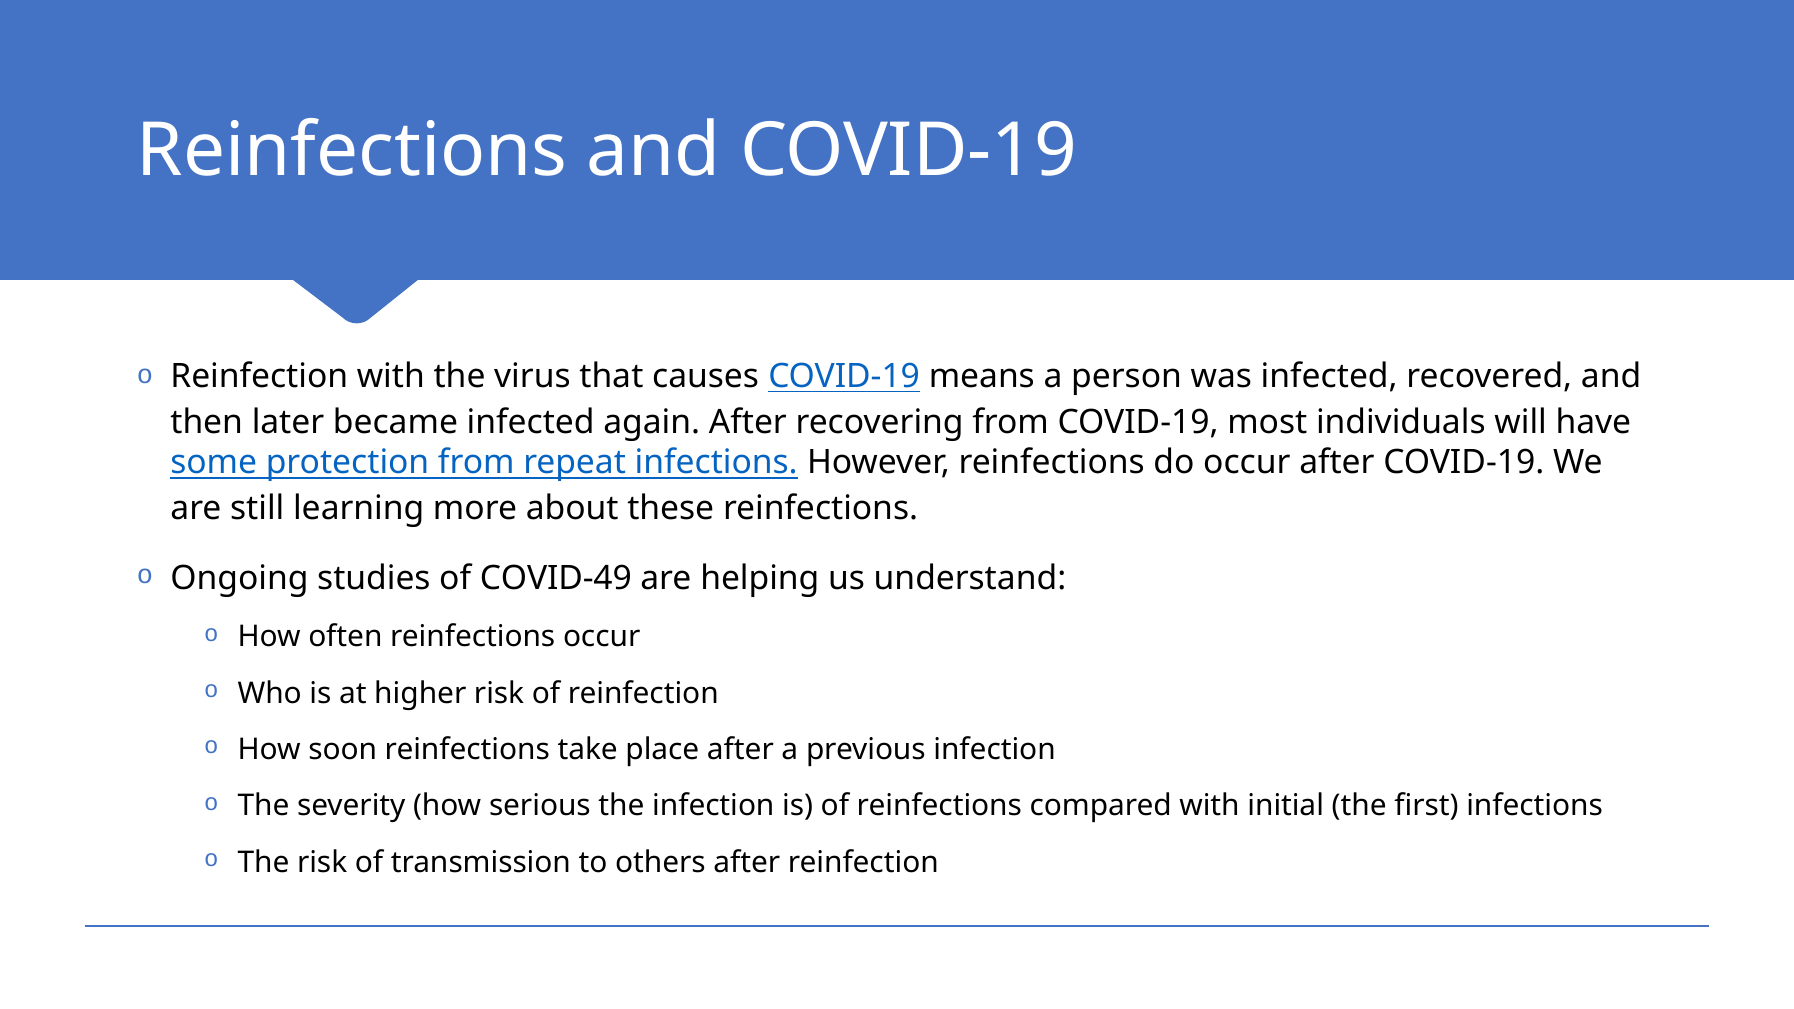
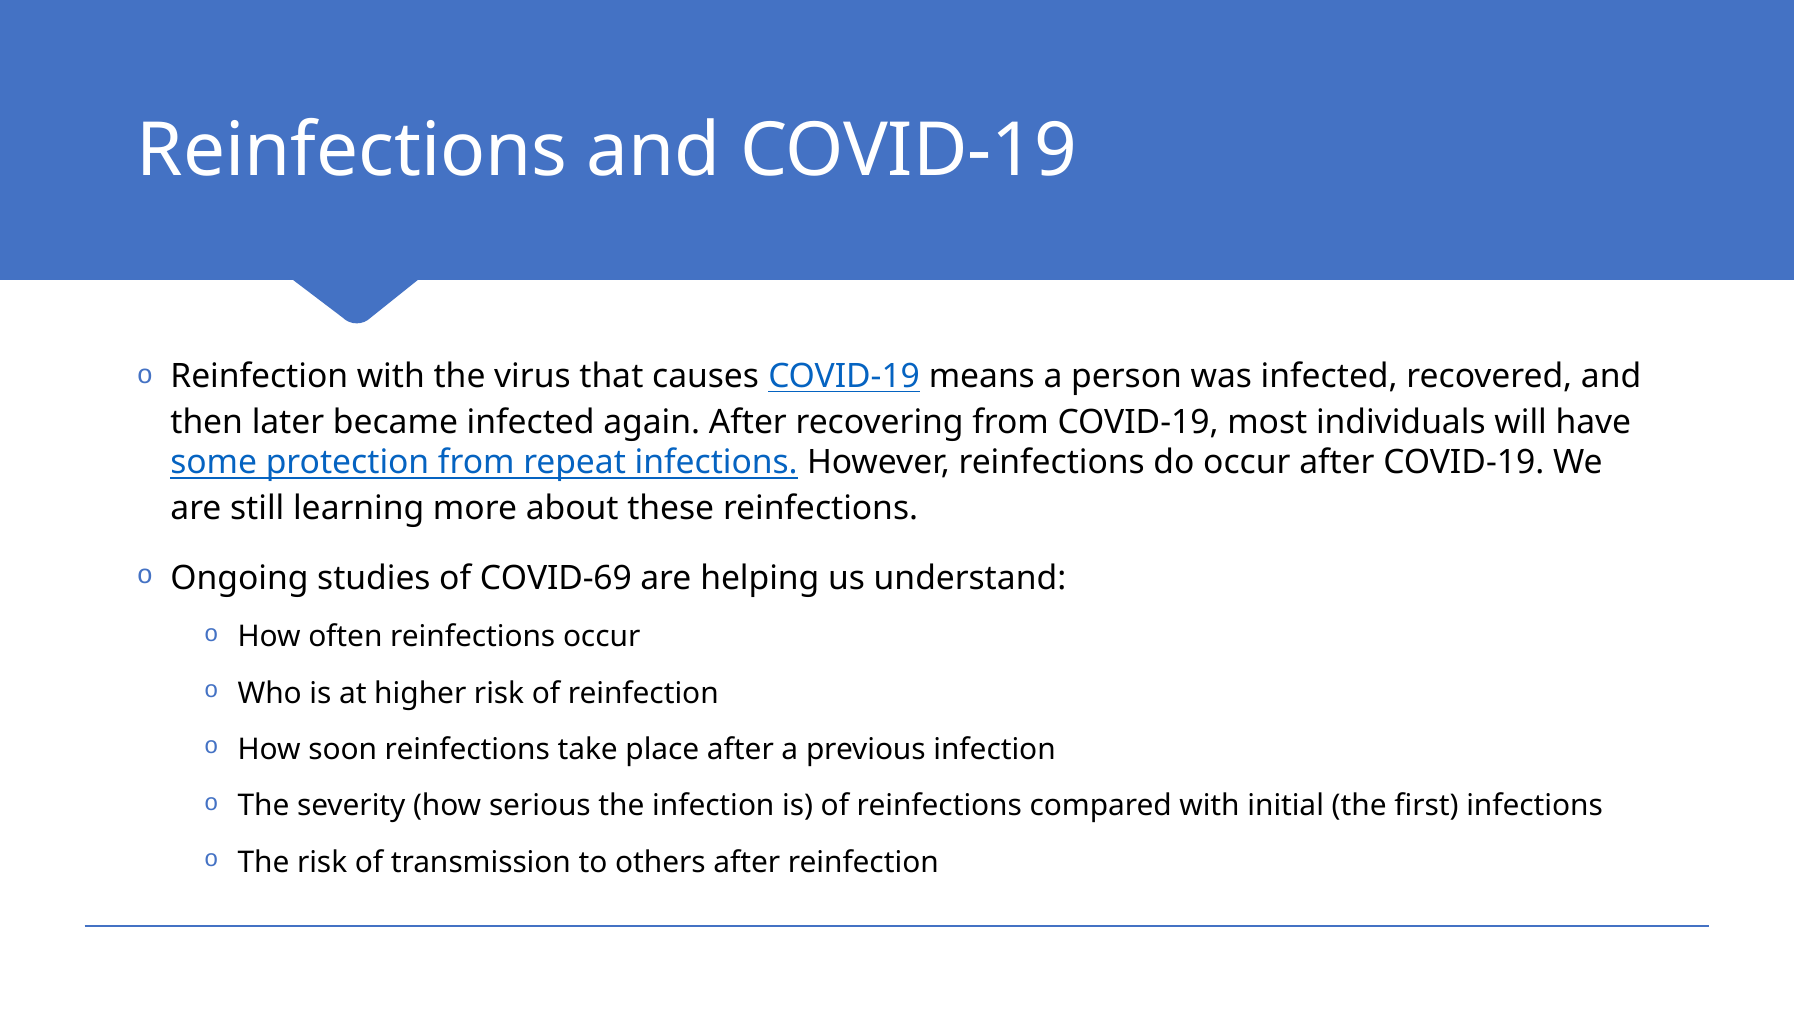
COVID-49: COVID-49 -> COVID-69 (556, 579)
